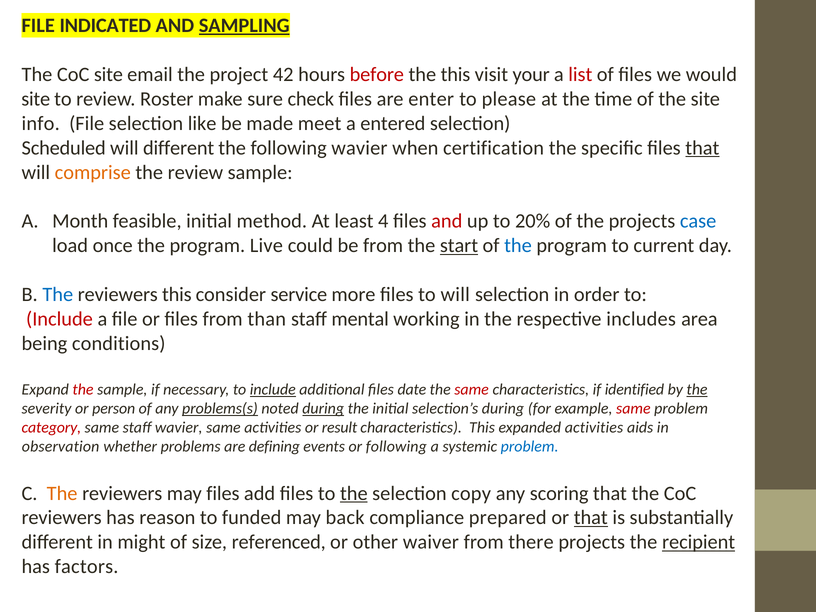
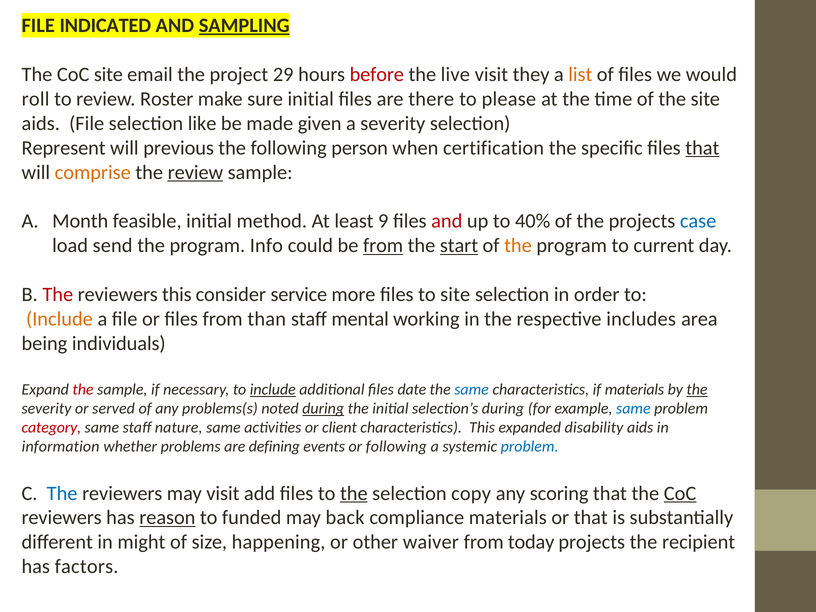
42: 42 -> 29 (283, 74)
the this: this -> live (455, 74)
your: your -> they (531, 74)
list colour: red -> orange (580, 74)
site: site -> roll (36, 99)
sure check: check -> initial (311, 99)
enter: enter -> there (431, 99)
info: info -> aids (41, 123)
meet: meet -> given (320, 123)
a entered: entered -> severity (393, 123)
Scheduled: Scheduled -> Represent (64, 148)
will different: different -> previous (179, 148)
following wavier: wavier -> person (360, 148)
review underline: none -> present (195, 172)
4: 4 -> 9 (383, 221)
20%: 20% -> 40% (533, 221)
once: once -> send (113, 246)
Live: Live -> Info (266, 246)
from underline: none -> present (383, 246)
the colour: blue -> orange (518, 246)
The colour: blue -> red (58, 295)
to will: will -> site (455, 295)
Include colour: red -> orange (59, 319)
conditions: conditions -> individuals (119, 344)
same colour: red -> blue (472, 390)
if identified: identified -> materials (634, 390)
person: person -> served (114, 409)
problems(s underline: present -> none (220, 409)
same colour: red -> blue (633, 409)
staff wavier: wavier -> nature (179, 428)
result: result -> client (339, 428)
expanded activities: activities -> disability (594, 428)
observation: observation -> information (61, 447)
The colour: orange -> blue (62, 493)
may files: files -> visit (223, 493)
CoC underline: none -> present (680, 493)
reason underline: none -> present (167, 518)
compliance prepared: prepared -> materials (508, 518)
that underline: present -> none (591, 518)
referenced: referenced -> happening (279, 542)
there: there -> today (531, 542)
recipient underline: present -> none (699, 542)
